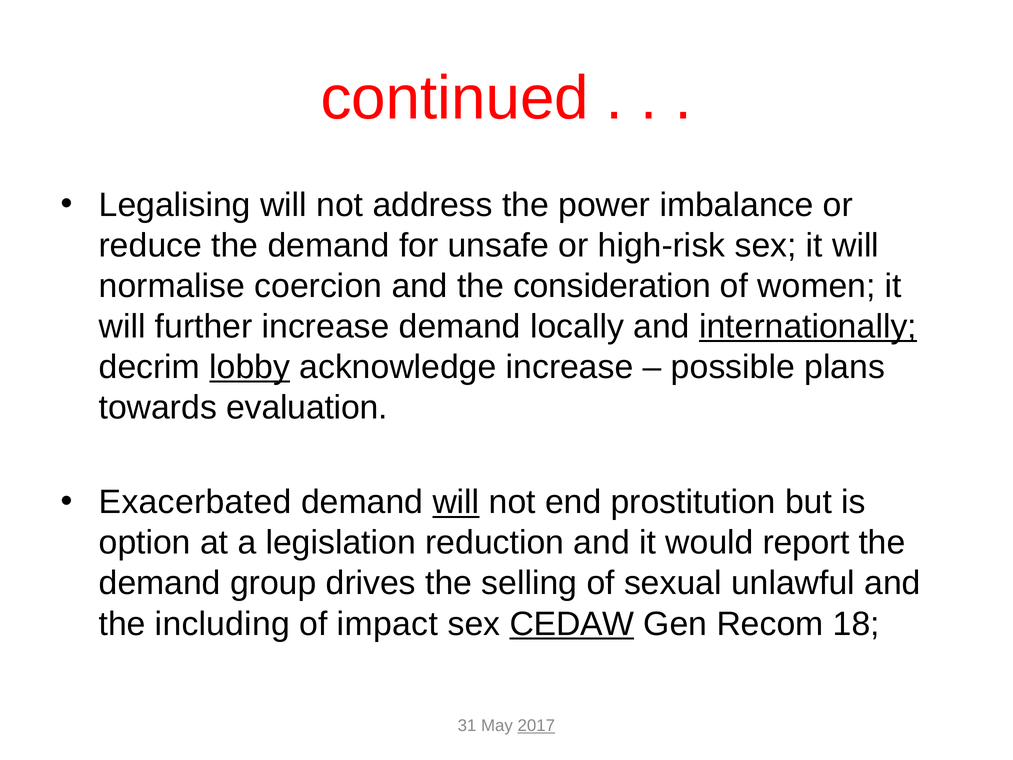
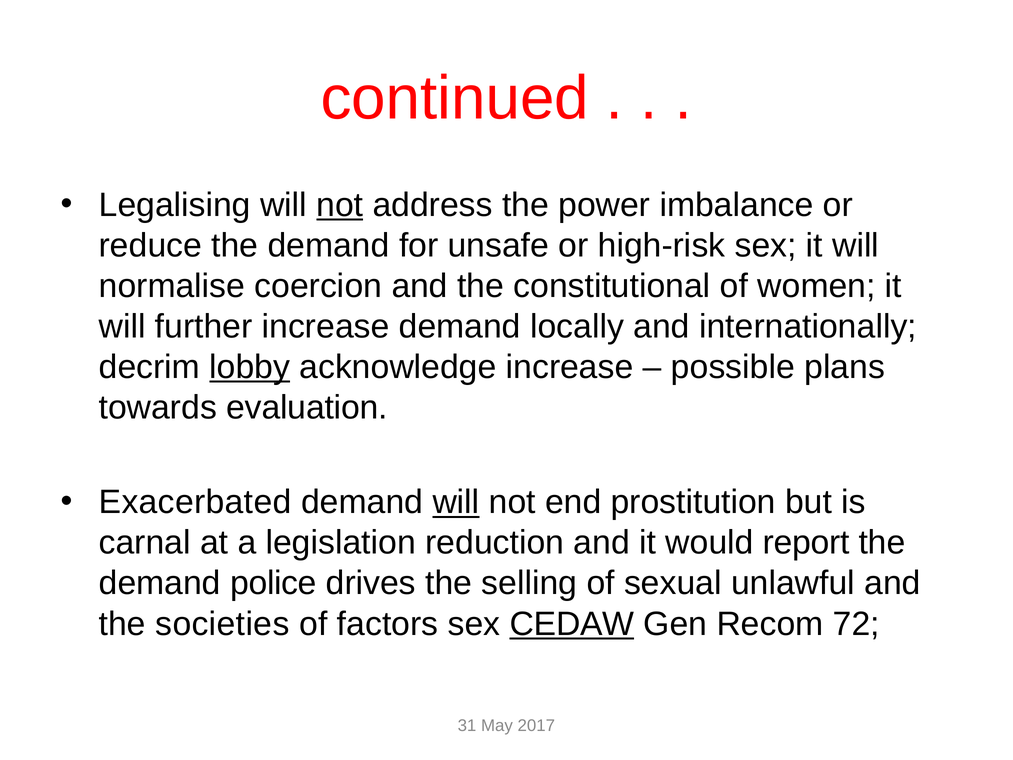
not underline: none -> present (340, 205)
consideration: consideration -> constitutional (612, 286)
internationally underline: present -> none (808, 327)
option: option -> carnal (145, 543)
group: group -> police (273, 583)
including: including -> societies (222, 624)
impact: impact -> factors (388, 624)
18: 18 -> 72 (856, 624)
2017 underline: present -> none (536, 726)
